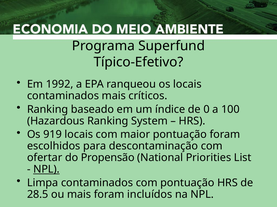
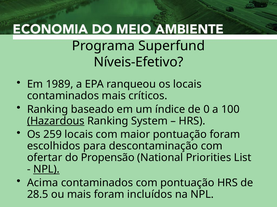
Típico-Efetivo: Típico-Efetivo -> Níveis-Efetivo (139, 62)
1992: 1992 -> 1989 (60, 84)
Hazardous underline: none -> present (56, 121)
919: 919 -> 259 (53, 135)
Limpa: Limpa -> Acima (43, 183)
